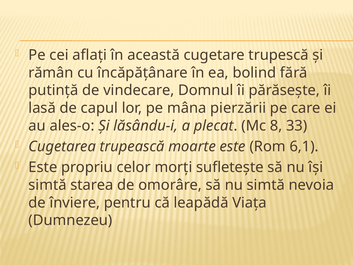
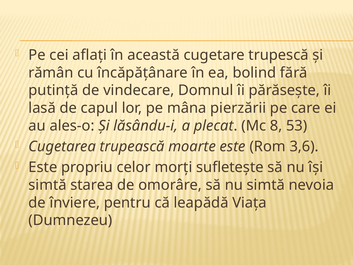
33: 33 -> 53 (297, 126)
6,1: 6,1 -> 3,6 (304, 146)
